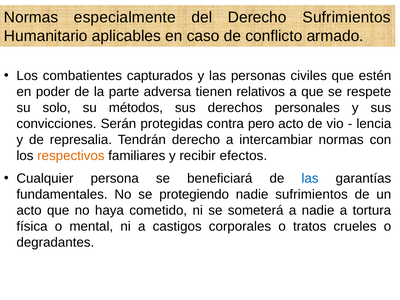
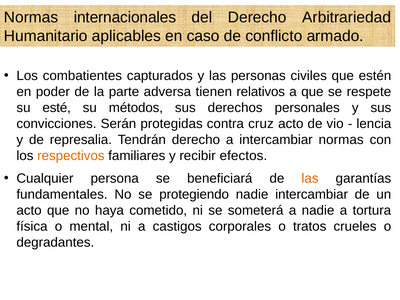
especialmente: especialmente -> internacionales (125, 17)
Derecho Sufrimientos: Sufrimientos -> Arbitrariedad (347, 17)
solo: solo -> esté (57, 108)
pero: pero -> cruz (261, 124)
las colour: blue -> orange (310, 179)
nadie sufrimientos: sufrimientos -> intercambiar (312, 195)
